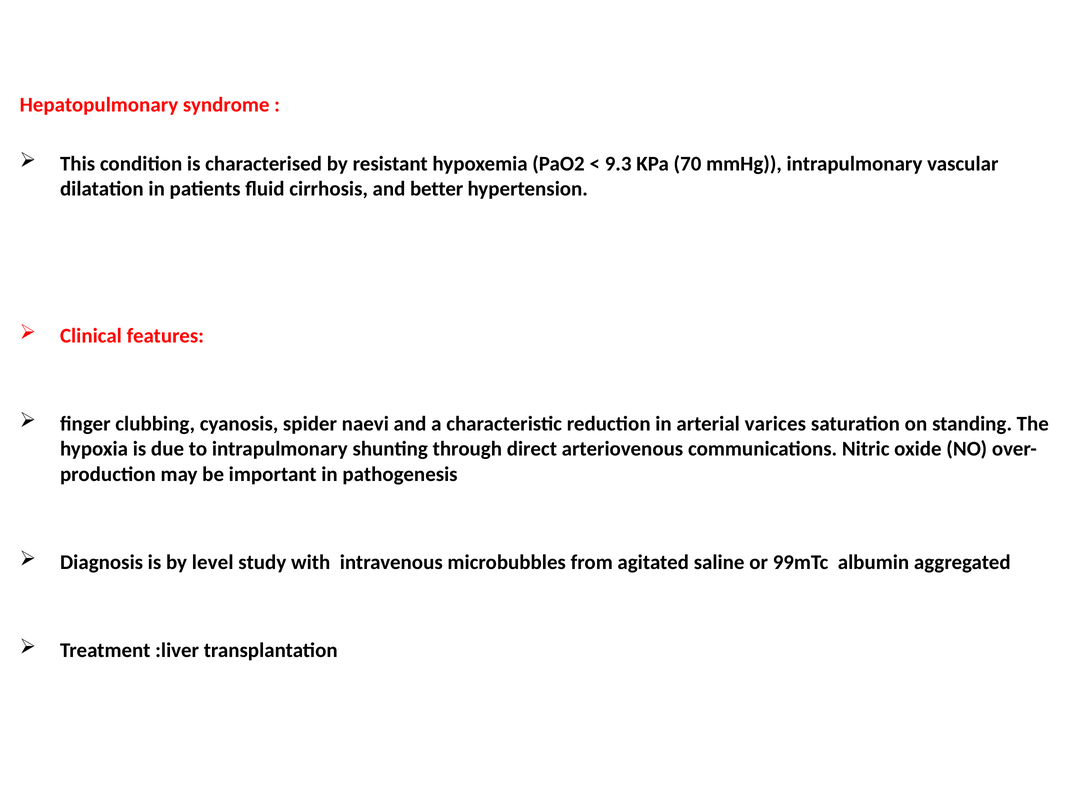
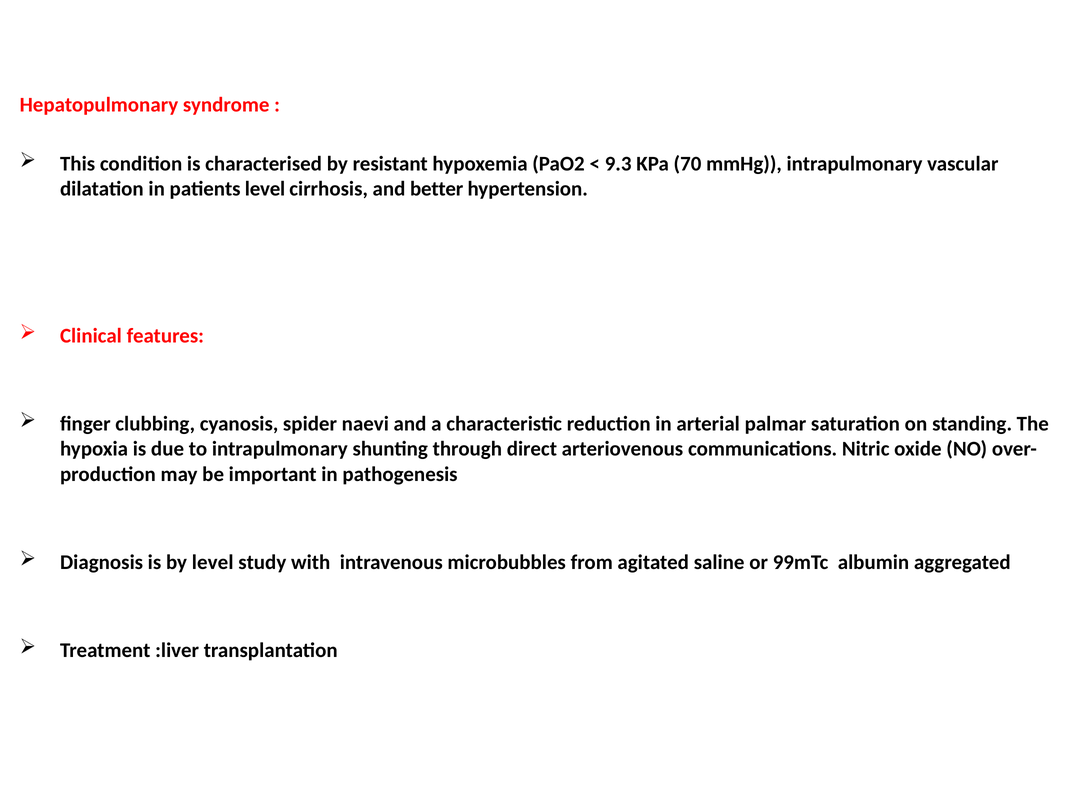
patients ﬂuid: ﬂuid -> level (265, 189)
varices: varices -> palmar (775, 424)
